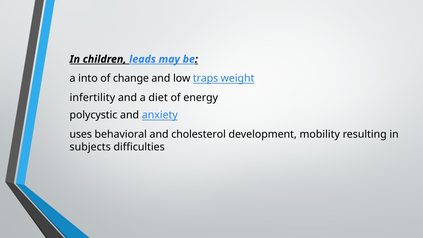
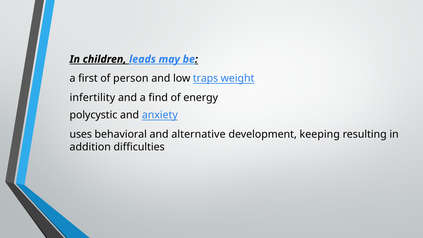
into: into -> first (88, 78)
change: change -> person (131, 78)
diet: diet -> find (158, 98)
cholesterol: cholesterol -> alternative (198, 134)
mobility: mobility -> keeping (320, 134)
subjects: subjects -> addition (90, 147)
